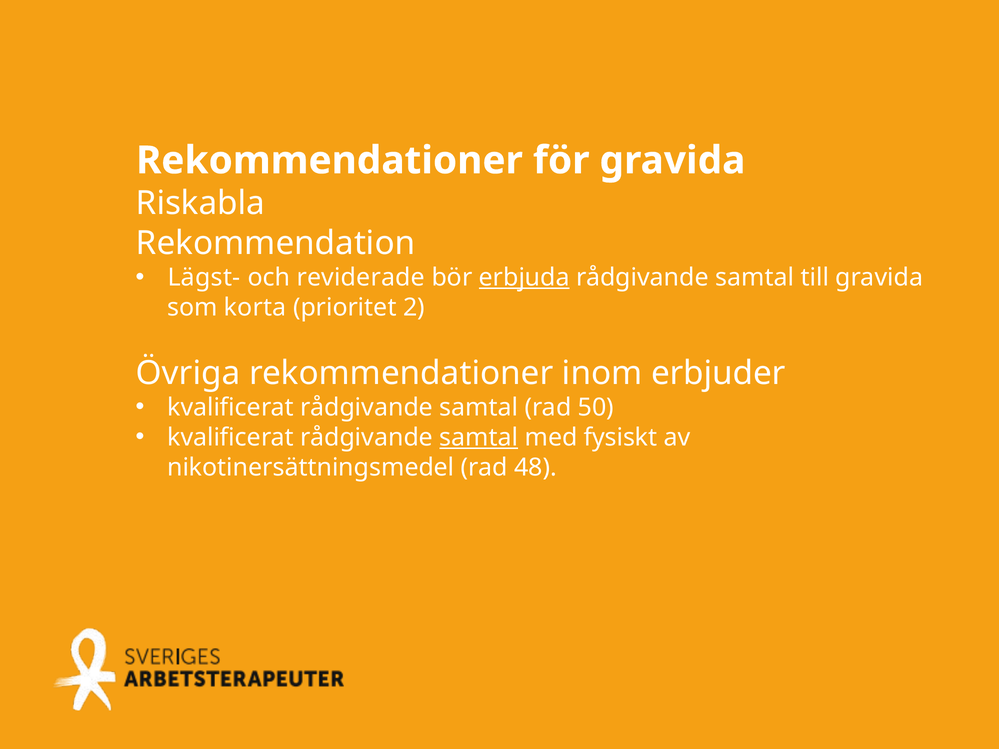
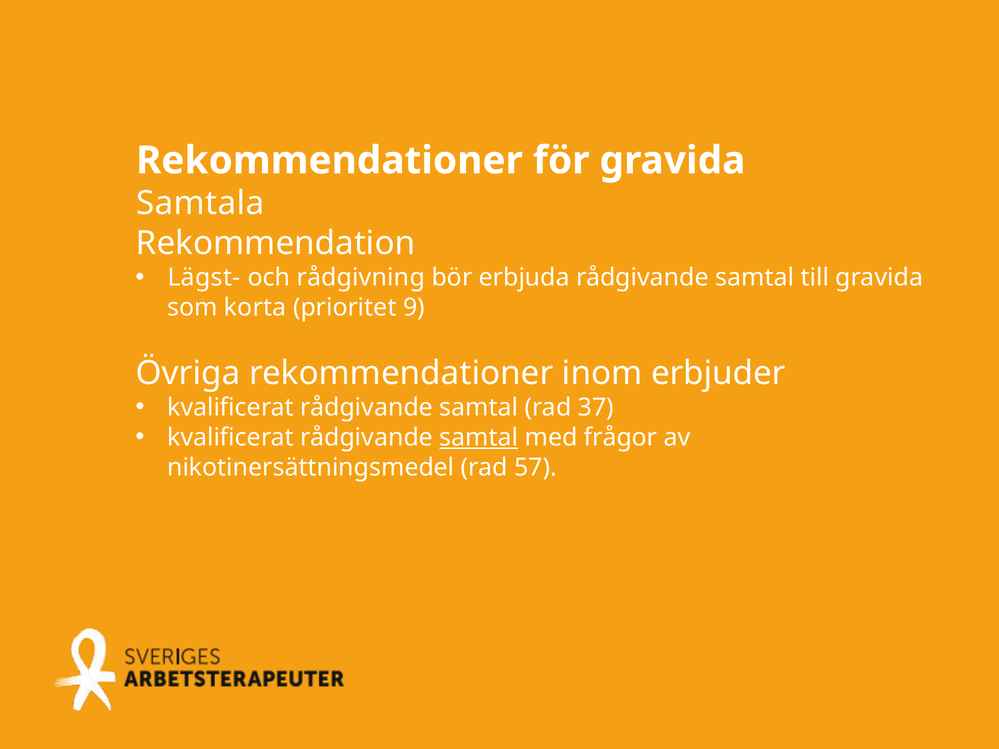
Riskabla: Riskabla -> Samtala (200, 204)
reviderade: reviderade -> rådgivning (361, 278)
erbjuda underline: present -> none (524, 278)
2: 2 -> 9 (414, 308)
50: 50 -> 37 (596, 408)
fysiskt: fysiskt -> frågor (621, 438)
48: 48 -> 57 (535, 468)
